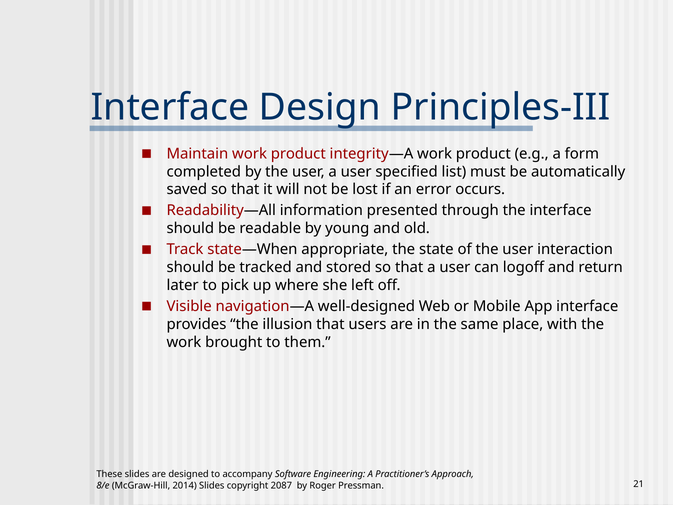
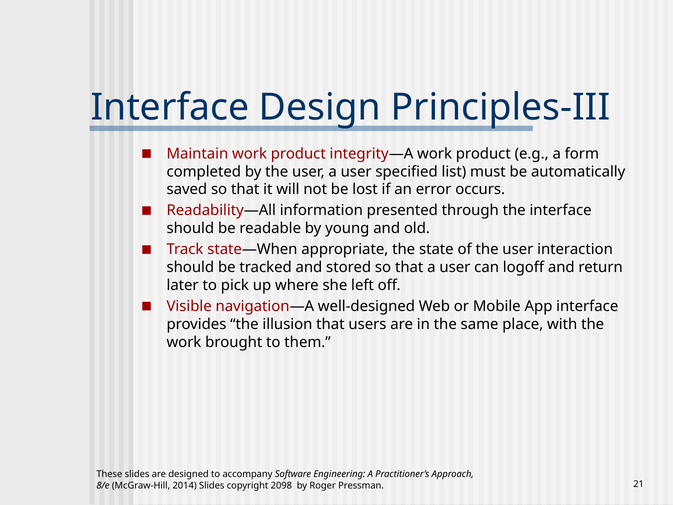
2087: 2087 -> 2098 (281, 485)
